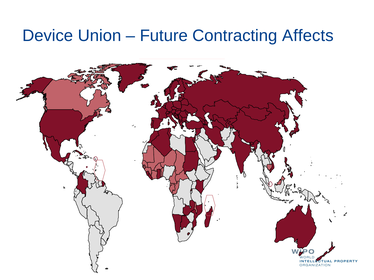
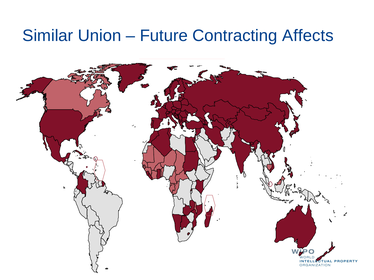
Device: Device -> Similar (48, 36)
